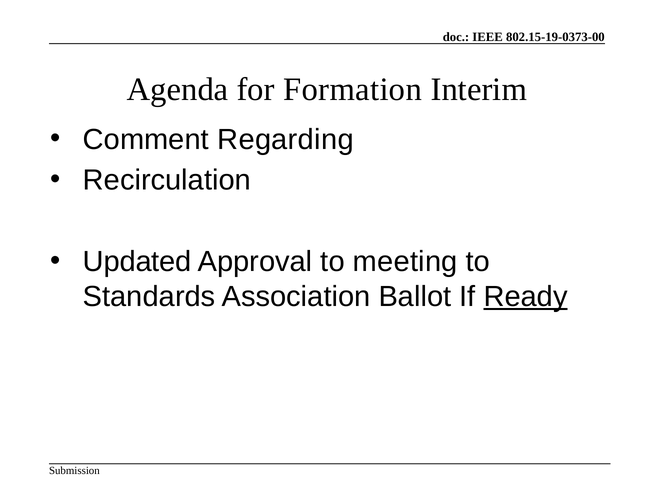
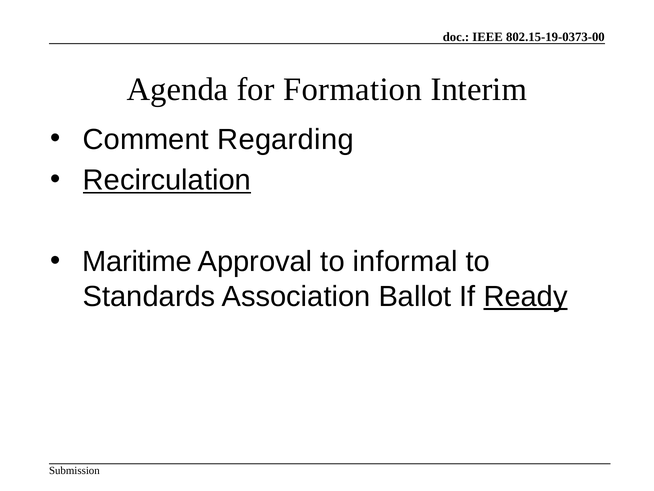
Recirculation underline: none -> present (167, 180)
Updated: Updated -> Maritime (137, 261)
meeting: meeting -> informal (405, 261)
